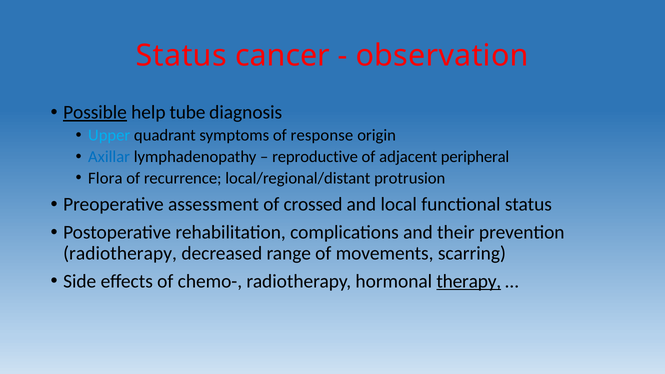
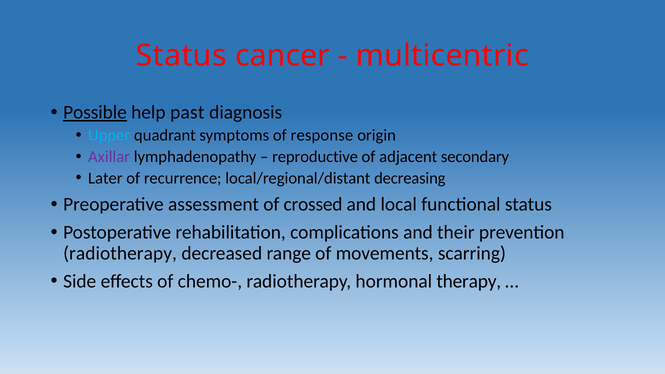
observation: observation -> multicentric (442, 56)
tube: tube -> past (187, 112)
Axillar colour: blue -> purple (109, 157)
peripheral: peripheral -> secondary (475, 157)
Flora: Flora -> Later (105, 178)
protrusion: protrusion -> decreasing (410, 178)
therapy underline: present -> none (469, 281)
